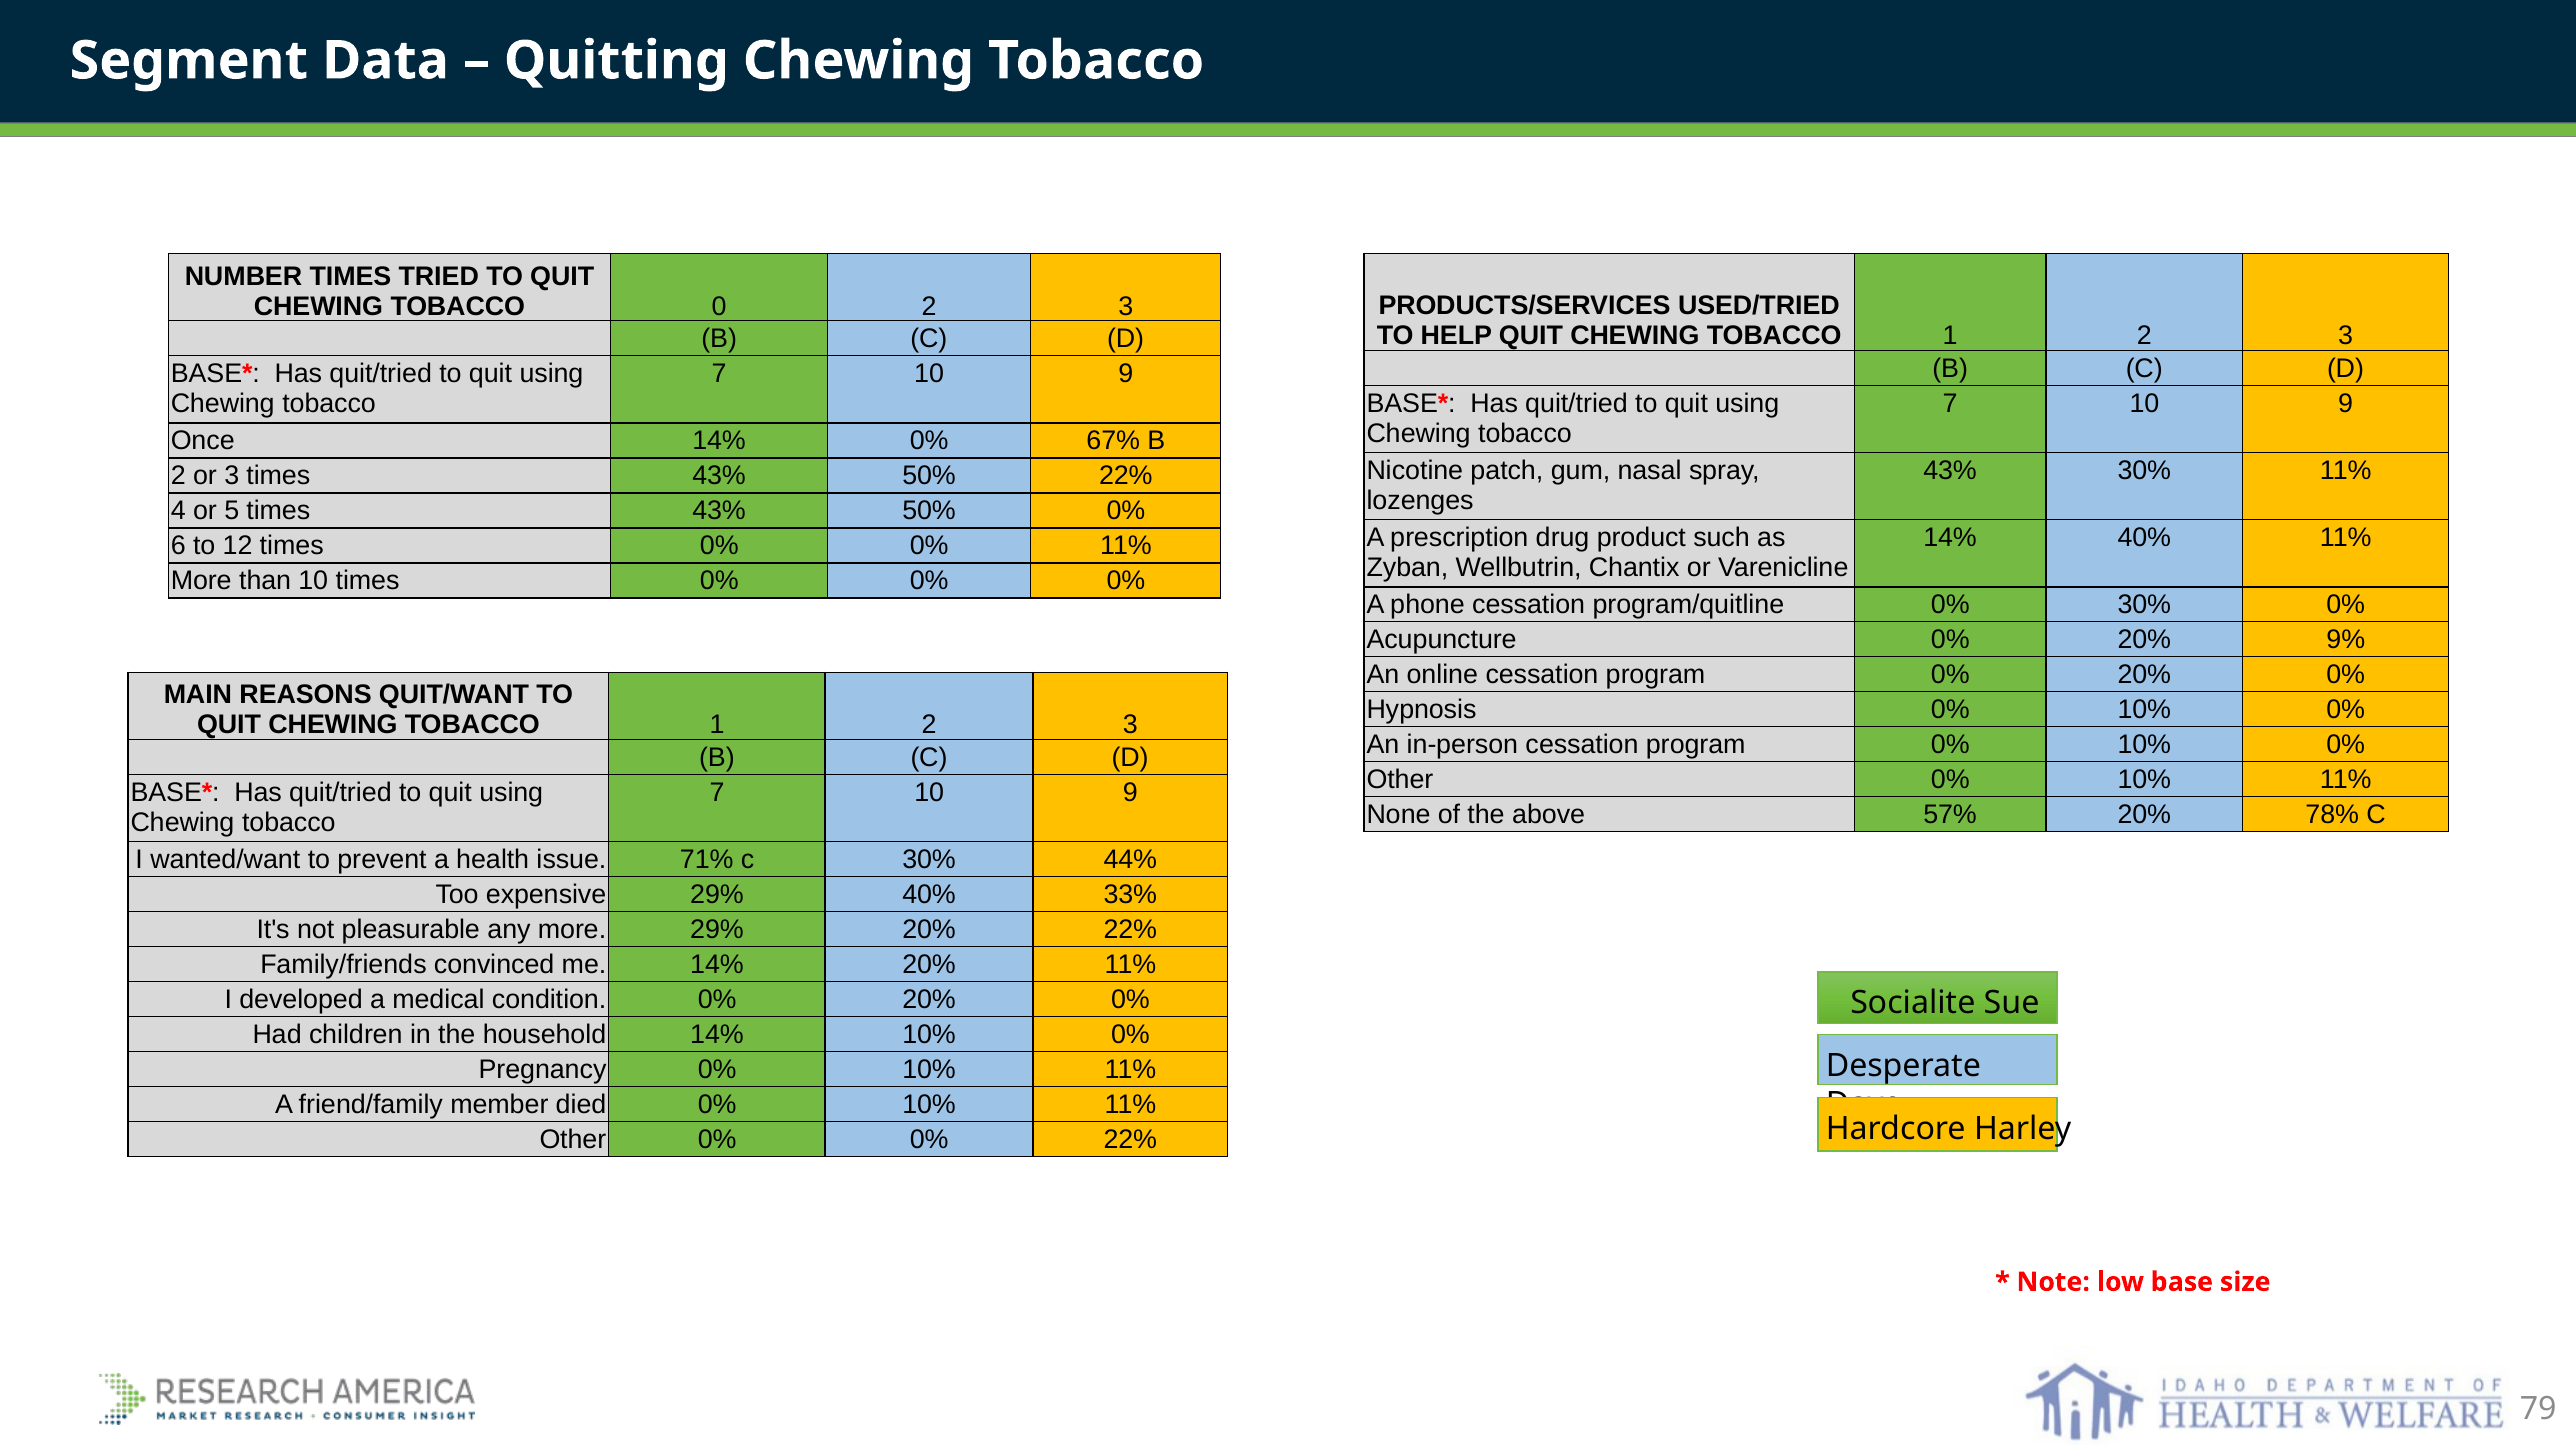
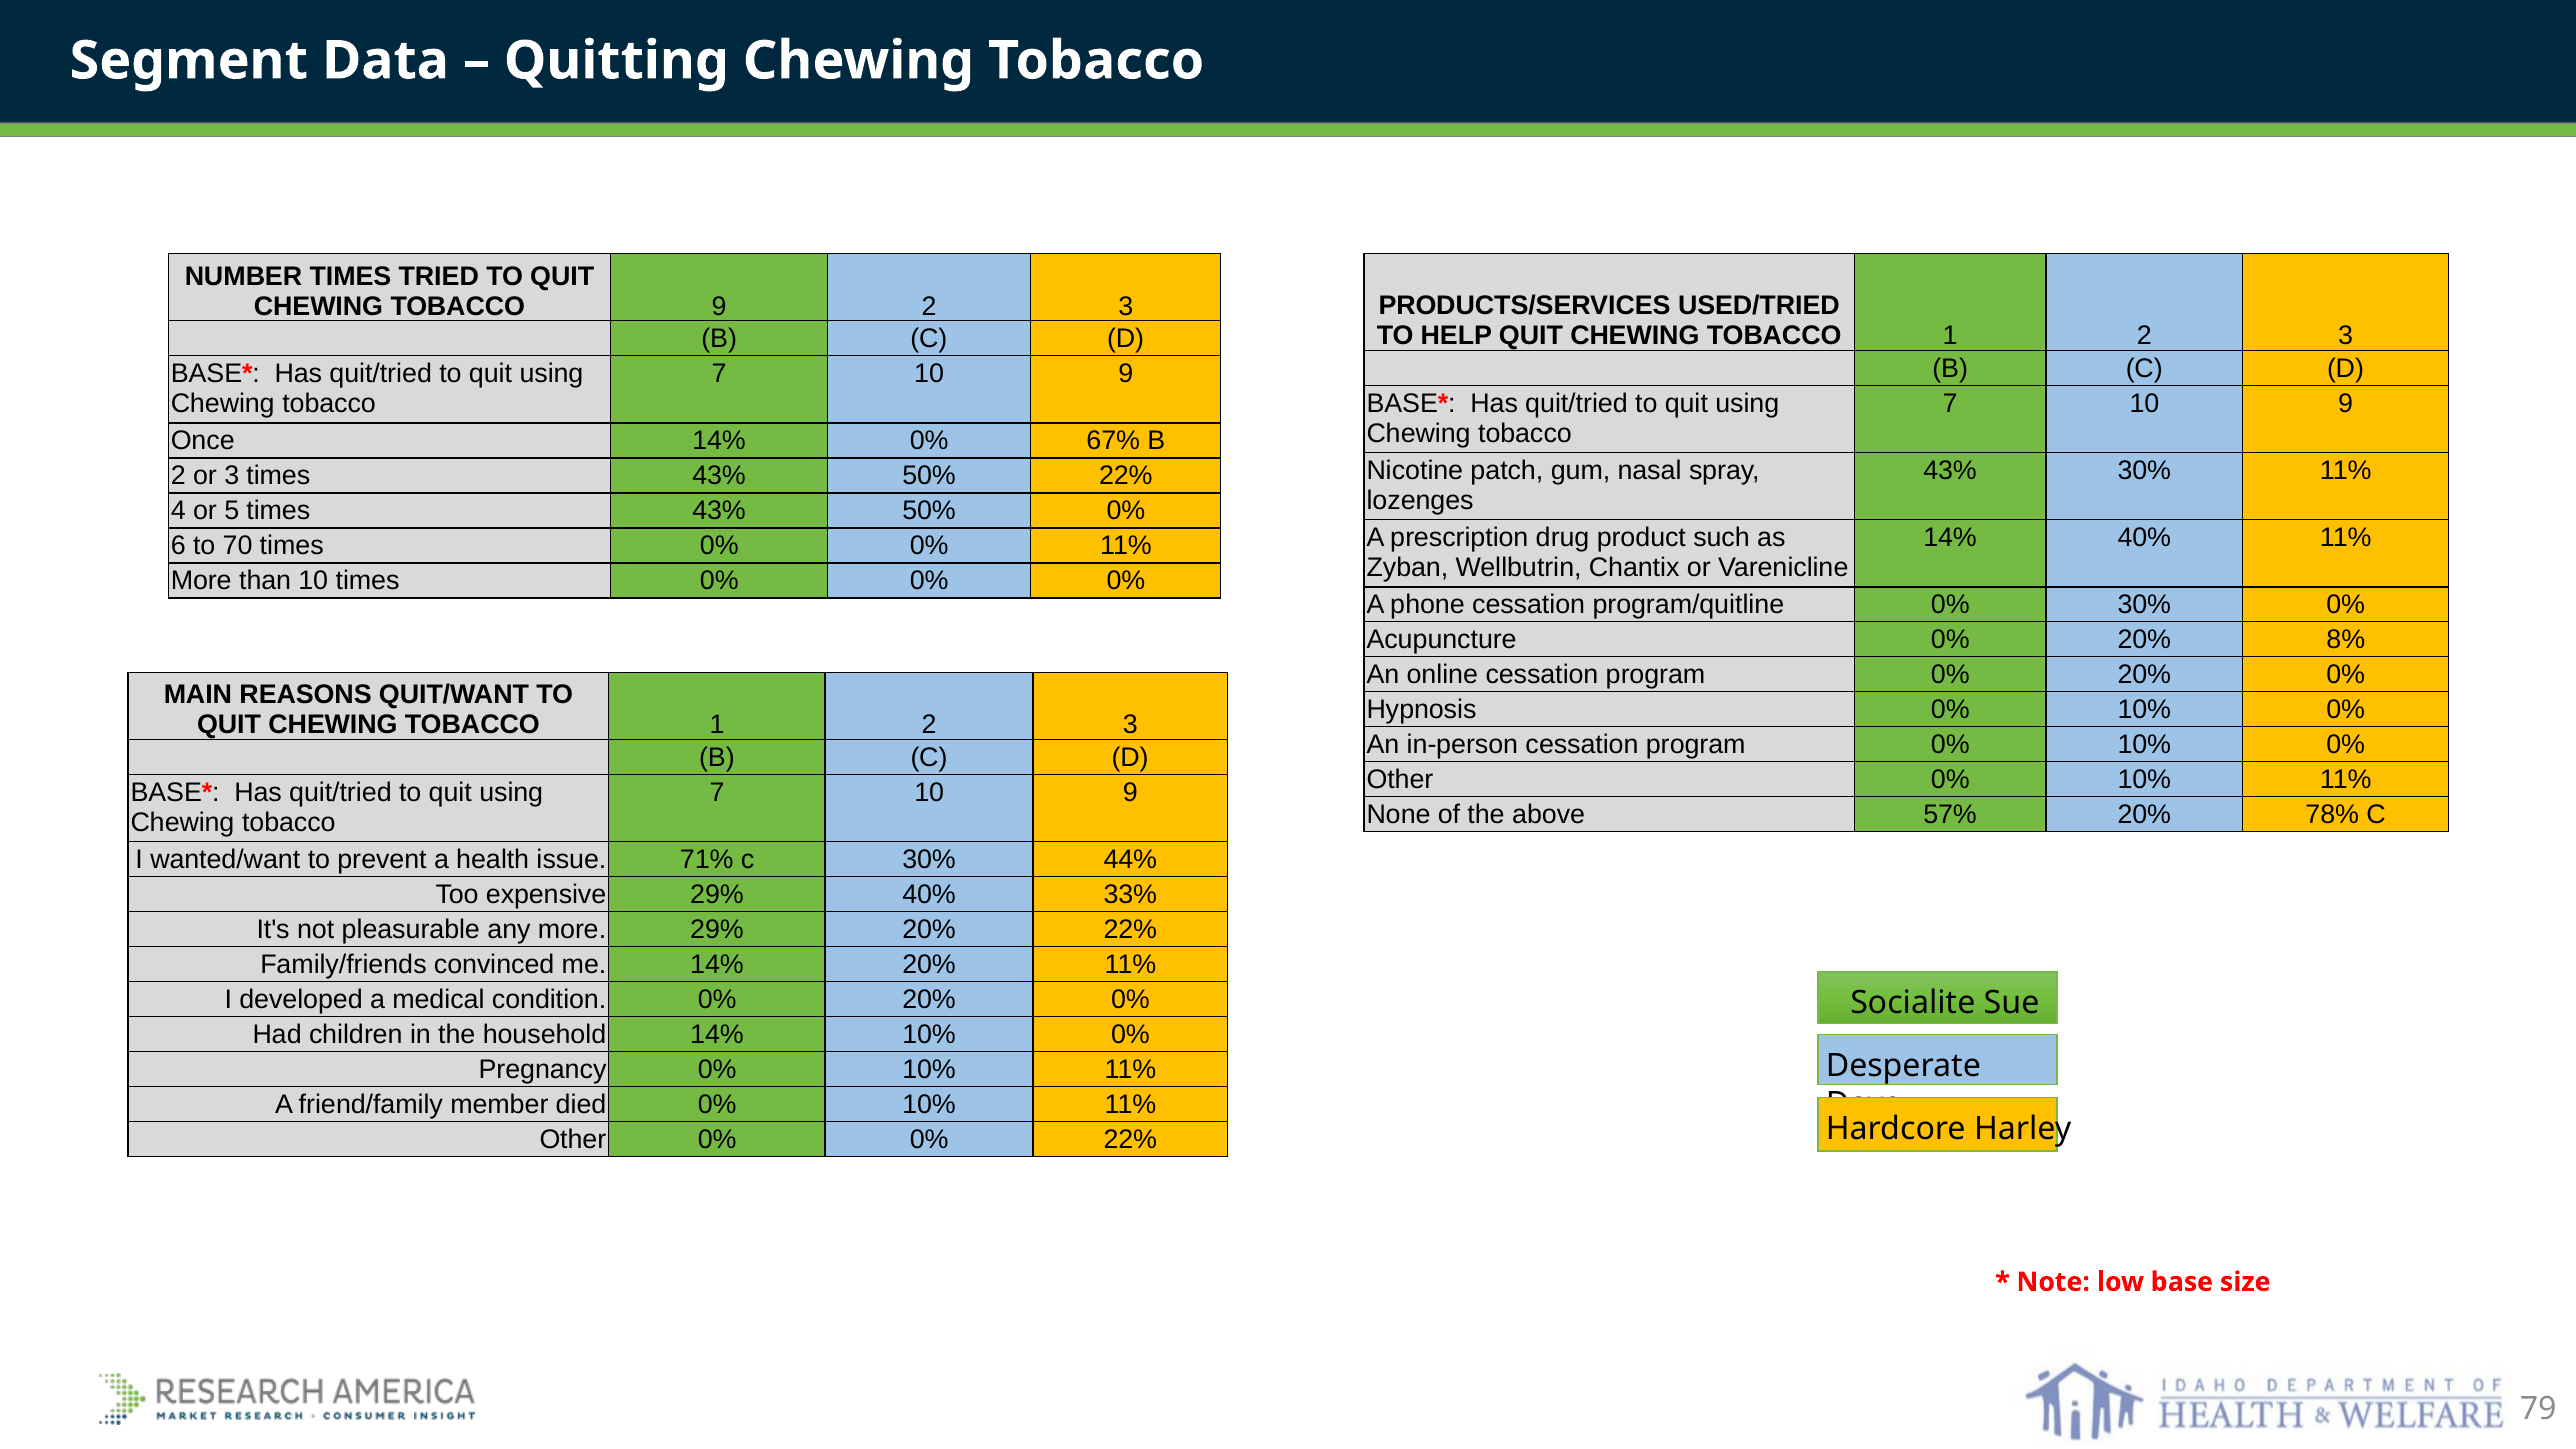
TOBACCO 0: 0 -> 9 (719, 306)
12: 12 -> 70 (238, 546)
9%: 9% -> 8% (2346, 640)
